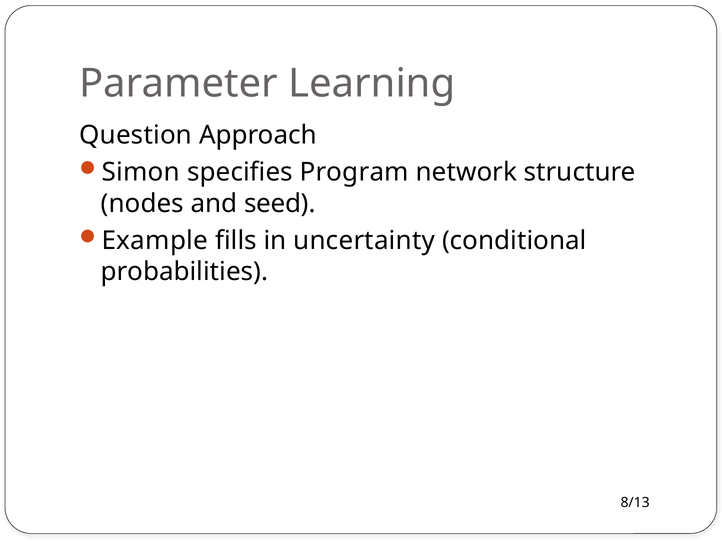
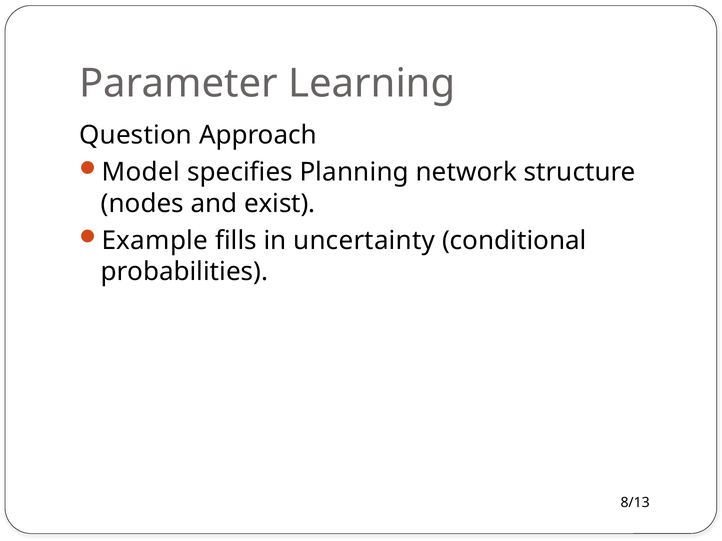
Simon: Simon -> Model (141, 172)
Program: Program -> Planning (354, 172)
seed: seed -> exist (280, 204)
